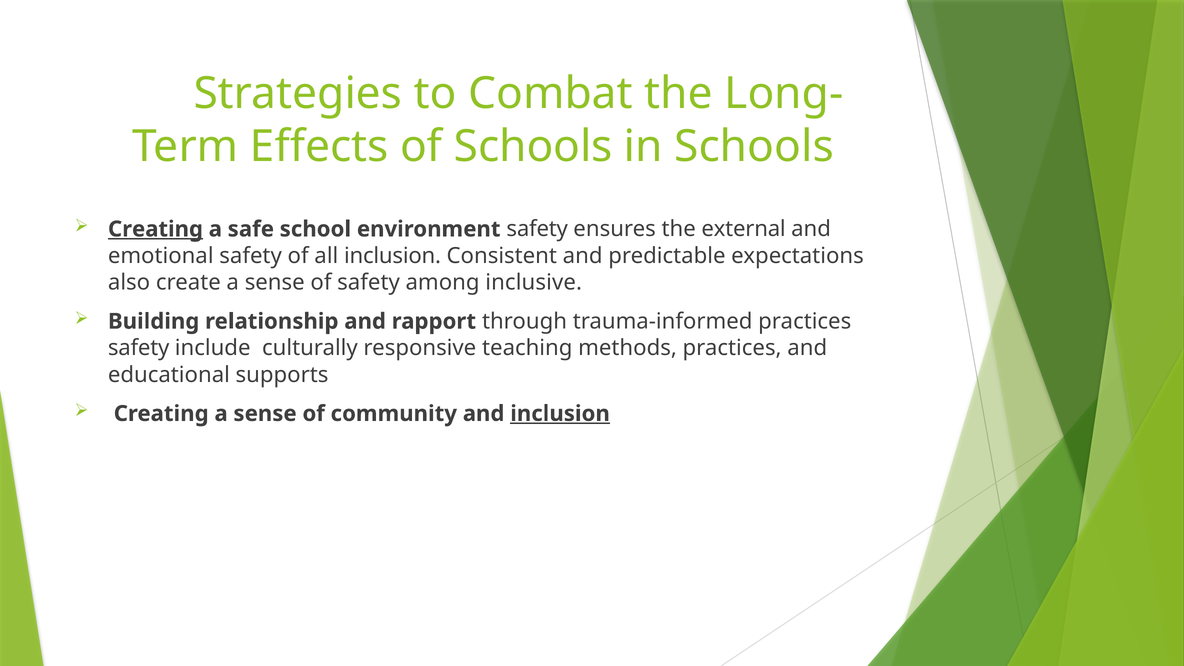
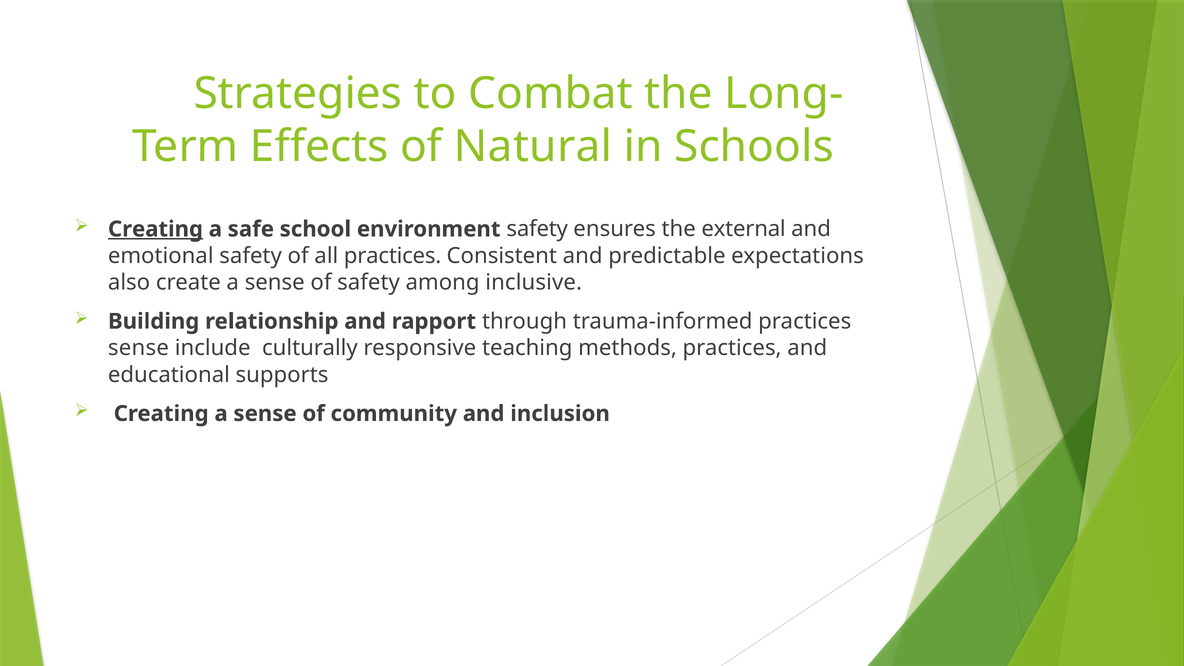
of Schools: Schools -> Natural (533, 147)
all inclusion: inclusion -> practices (393, 256)
safety: safety -> sense (138, 348)
inclusion underline: present -> none (560, 414)
